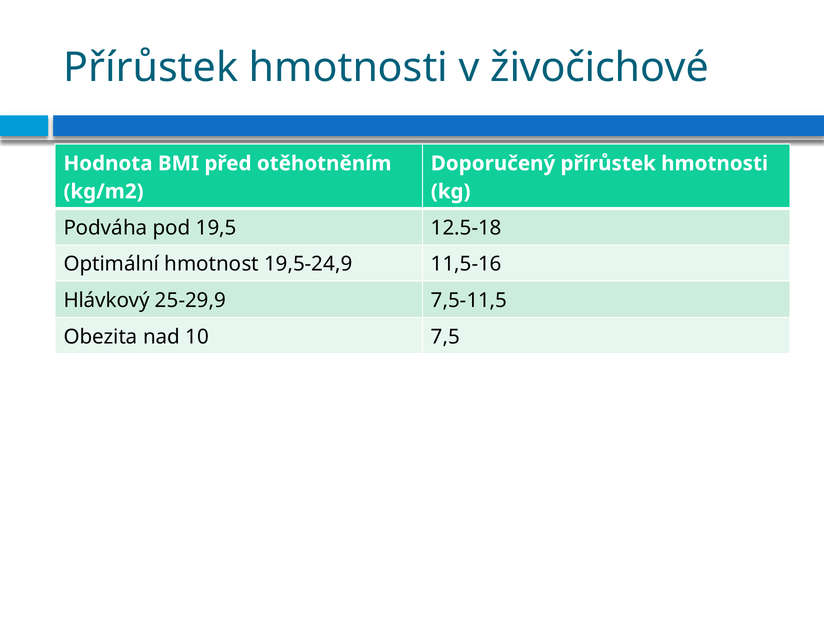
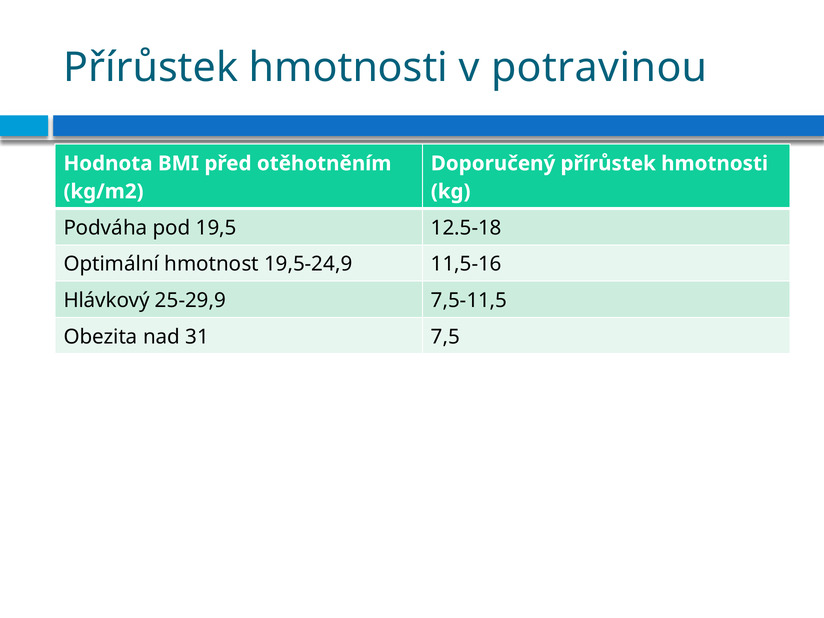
živočichové: živočichové -> potravinou (599, 68)
10: 10 -> 31 (197, 337)
